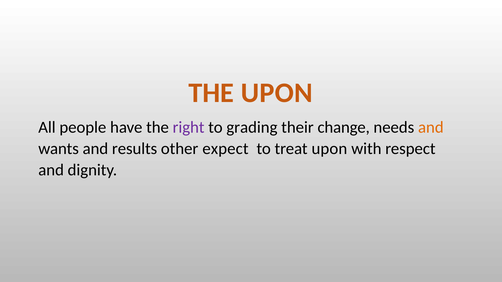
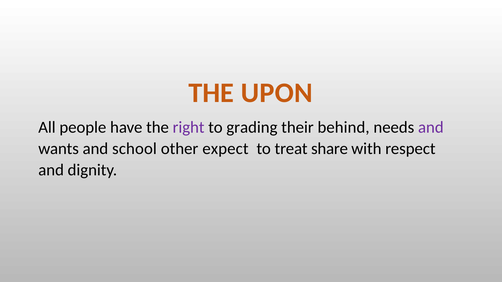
change: change -> behind (344, 127)
and colour: orange -> purple (431, 127)
results: results -> school (134, 149)
treat upon: upon -> share (330, 149)
